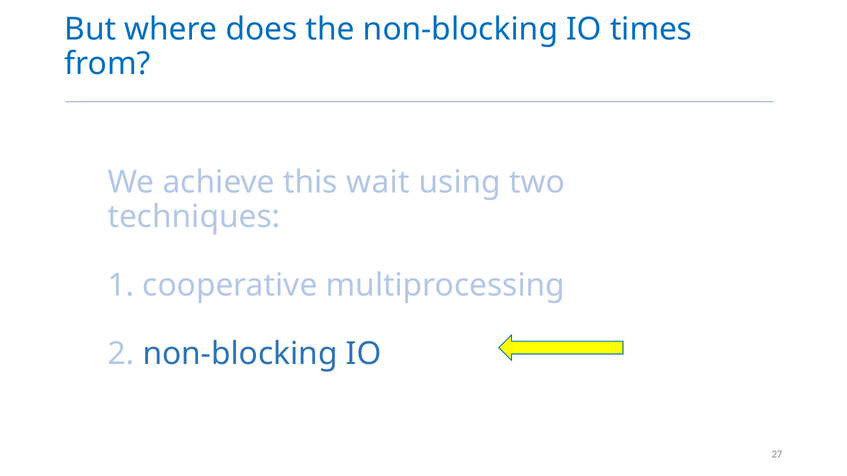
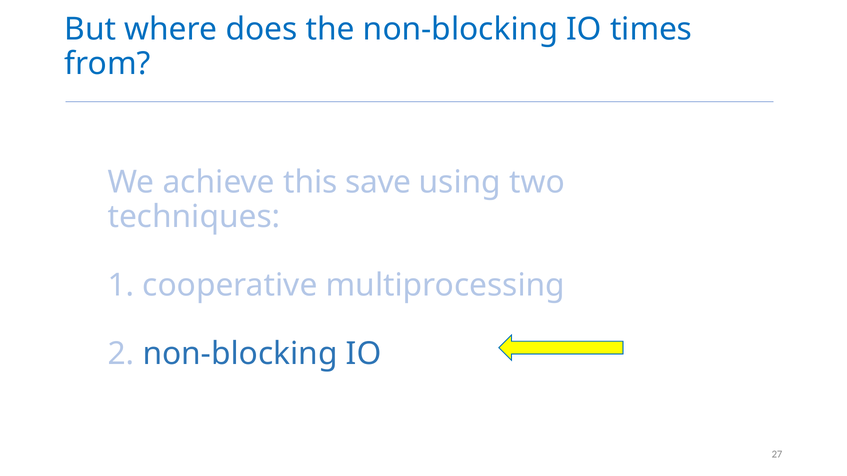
wait: wait -> save (378, 182)
